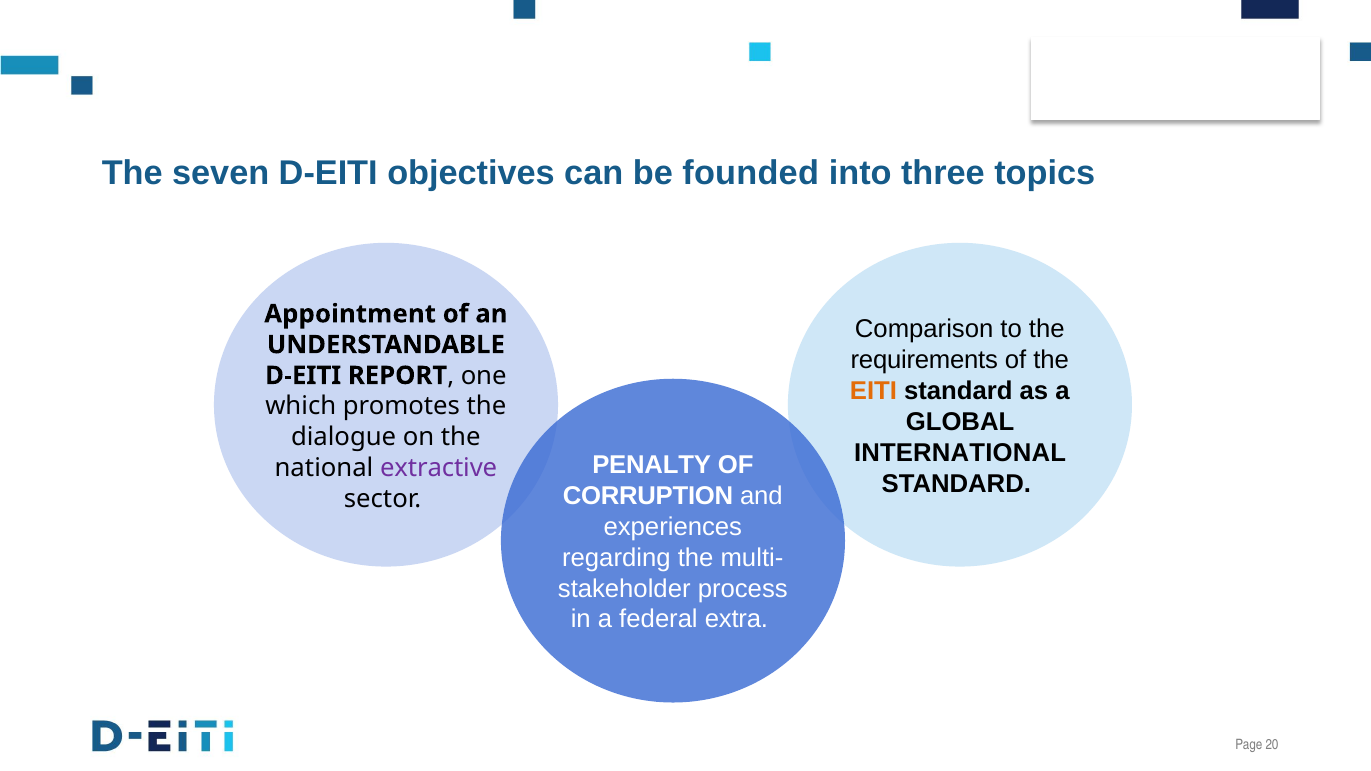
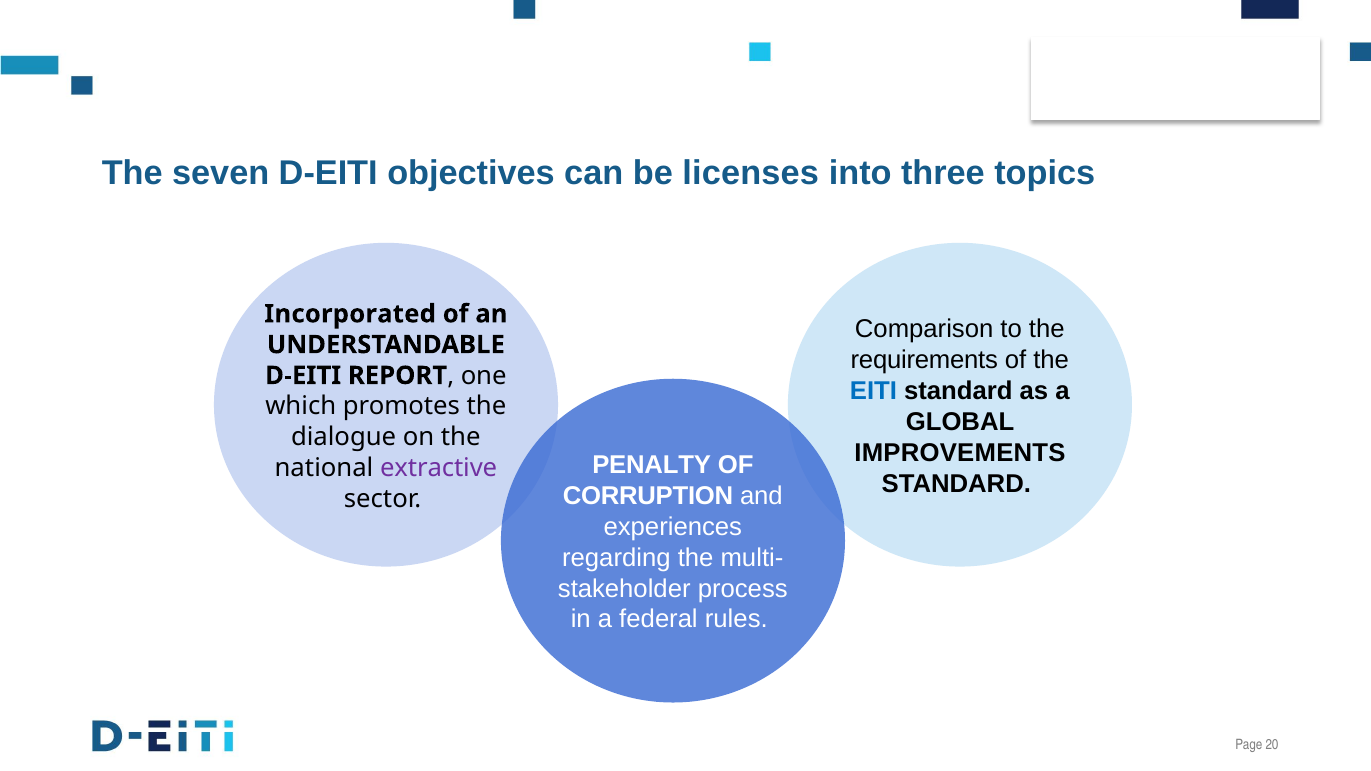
founded: founded -> licenses (751, 173)
Appointment: Appointment -> Incorporated (350, 314)
EITI colour: orange -> blue (873, 391)
INTERNATIONAL: INTERNATIONAL -> IMPROVEMENTS (960, 453)
extra: extra -> rules (736, 620)
